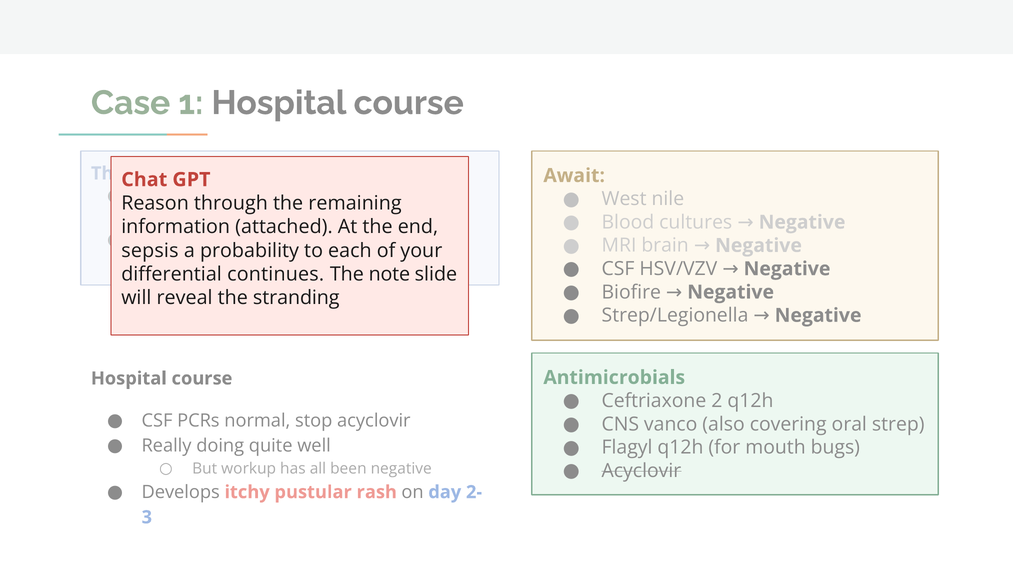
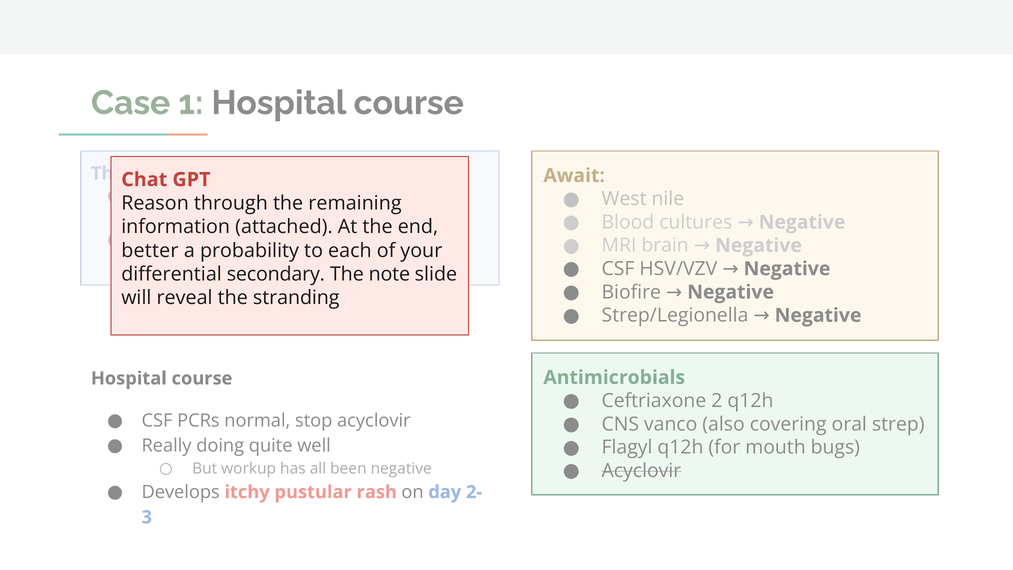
sepsis: sepsis -> better (150, 251)
continues: continues -> secondary (276, 274)
